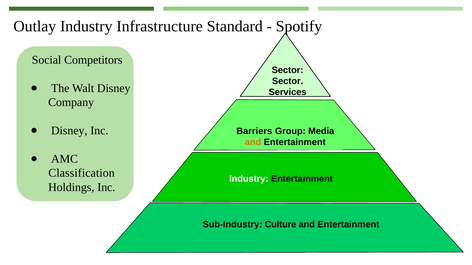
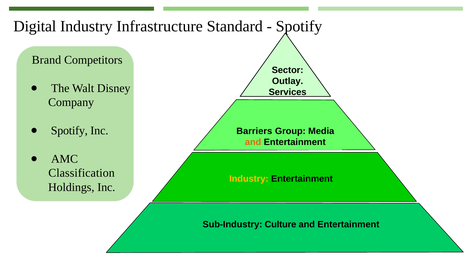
Outlay: Outlay -> Digital (35, 26)
Social: Social -> Brand (46, 60)
Sector: Sector -> Outlay (288, 81)
Disney: Disney -> Spotify (69, 131)
Industry colour: white -> yellow (249, 179)
